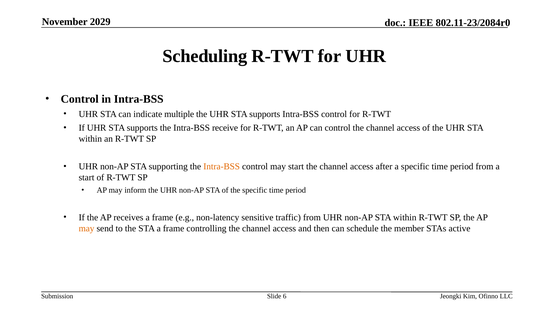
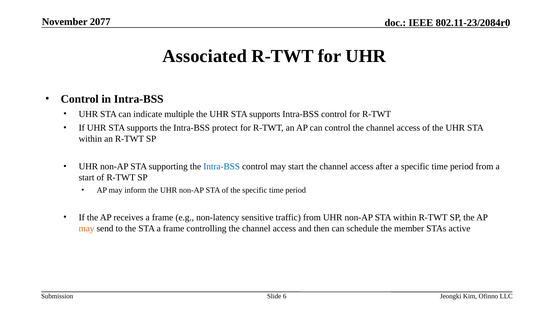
2029: 2029 -> 2077 (100, 22)
Scheduling: Scheduling -> Associated (205, 56)
receive: receive -> protect (225, 128)
Intra-BSS colour: orange -> blue (222, 166)
